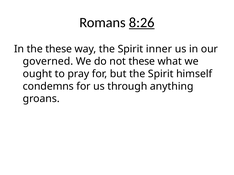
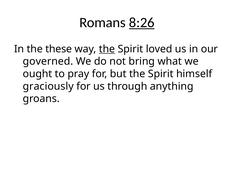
the underline: none -> present (107, 49)
inner: inner -> loved (159, 49)
not these: these -> bring (142, 62)
condemns: condemns -> graciously (48, 87)
